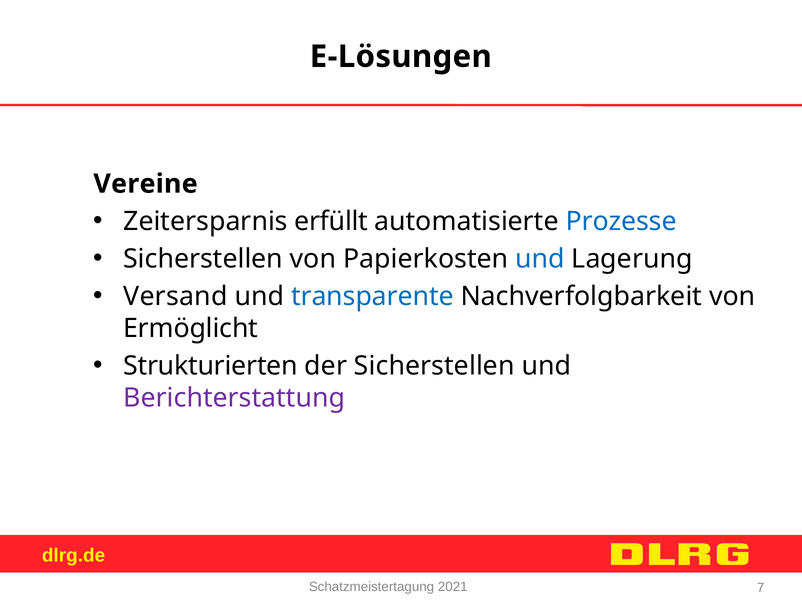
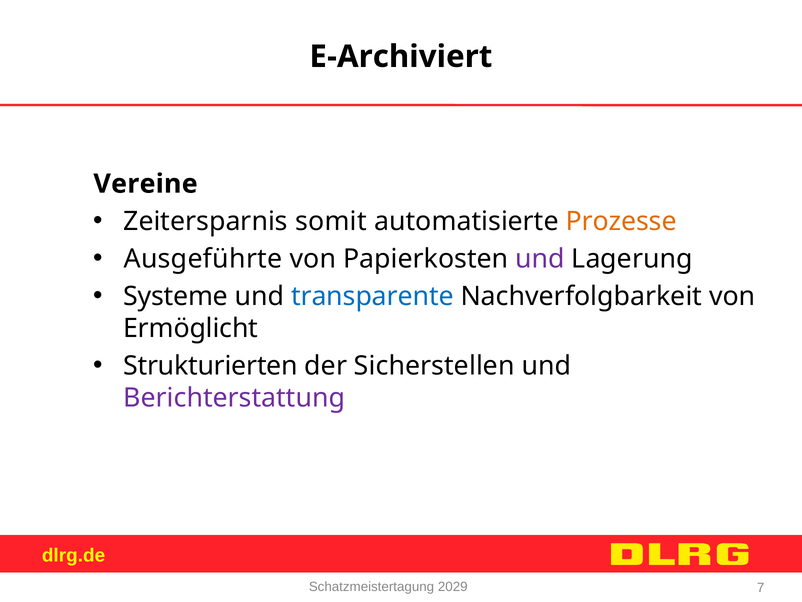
E-Lösungen: E-Lösungen -> E-Archiviert (401, 57)
erfüllt: erfüllt -> somit (331, 221)
Prozesse colour: blue -> orange (621, 221)
Sicherstellen: Sicherstellen -> Ausgeführte (203, 259)
und colour: blue -> purple (540, 259)
Versand: Versand -> Systeme (176, 296)
2021: 2021 -> 2029 (453, 586)
